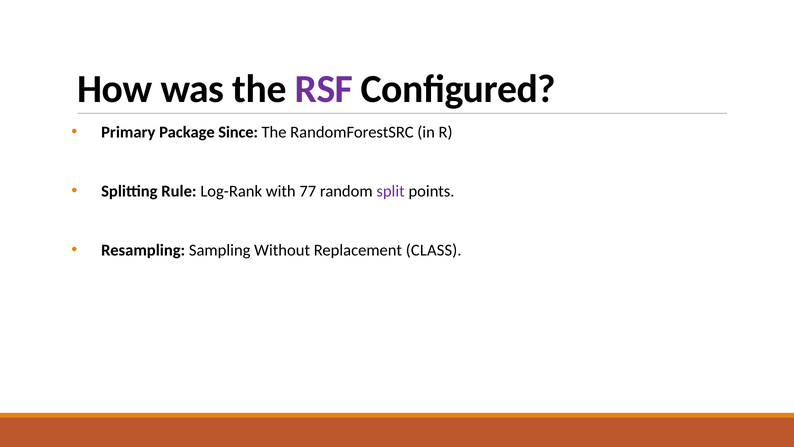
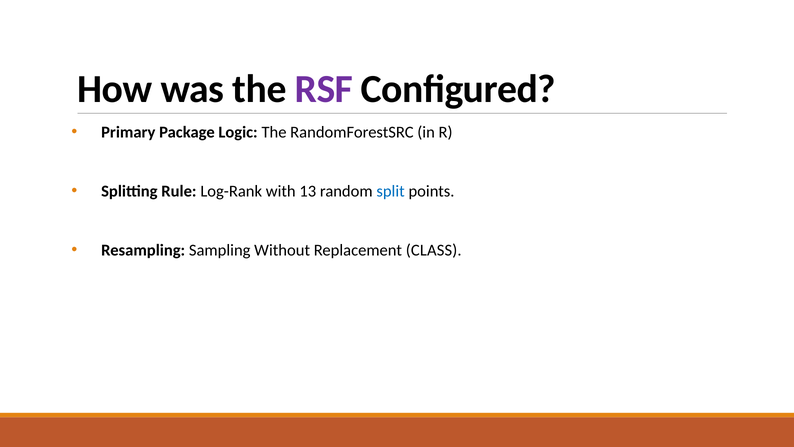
Since: Since -> Logic (238, 132)
77: 77 -> 13 (308, 191)
split colour: purple -> blue (391, 191)
